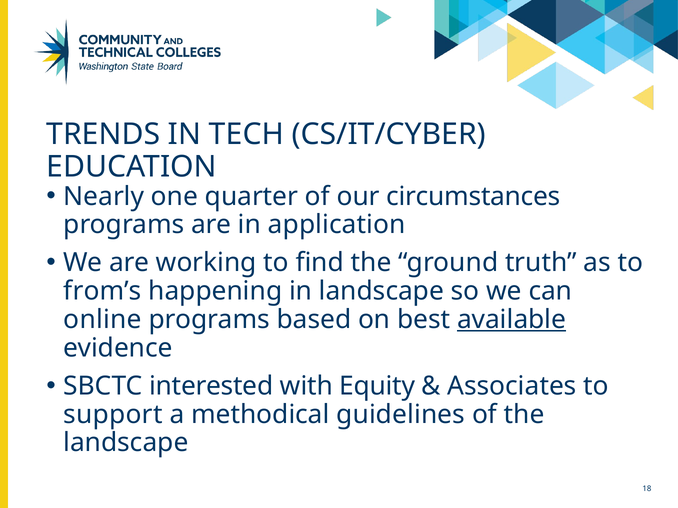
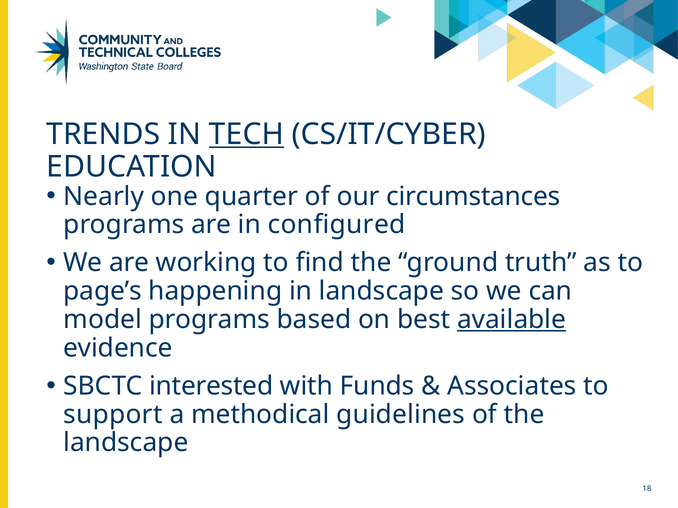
TECH underline: none -> present (246, 134)
application: application -> configured (337, 225)
from’s: from’s -> page’s (103, 291)
online: online -> model (103, 320)
Equity: Equity -> Funds (377, 386)
